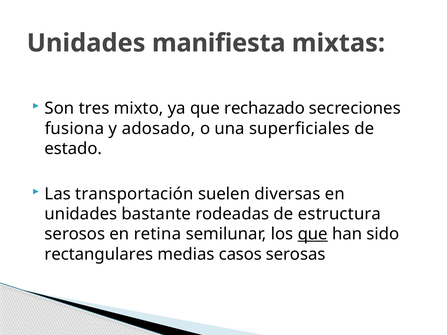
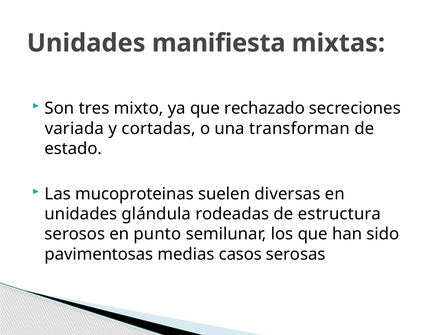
fusiona: fusiona -> variada (74, 129)
adosado: adosado -> cortadas (159, 129)
superficiales: superficiales -> transforman (300, 129)
transportación: transportación -> mucoproteinas (134, 194)
bastante: bastante -> glándula (156, 214)
retina: retina -> punto (157, 234)
que underline: present -> none (313, 234)
rectangulares: rectangulares -> pavimentosas (99, 254)
